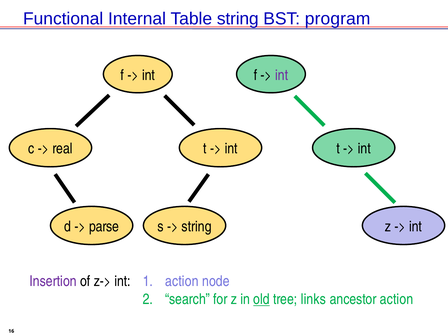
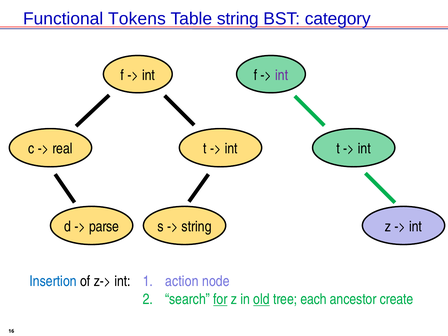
Internal: Internal -> Tokens (137, 19)
program: program -> category (338, 19)
Insertion colour: purple -> blue (53, 281)
for underline: none -> present (220, 299)
links: links -> each (314, 299)
ancestor action: action -> create (397, 299)
